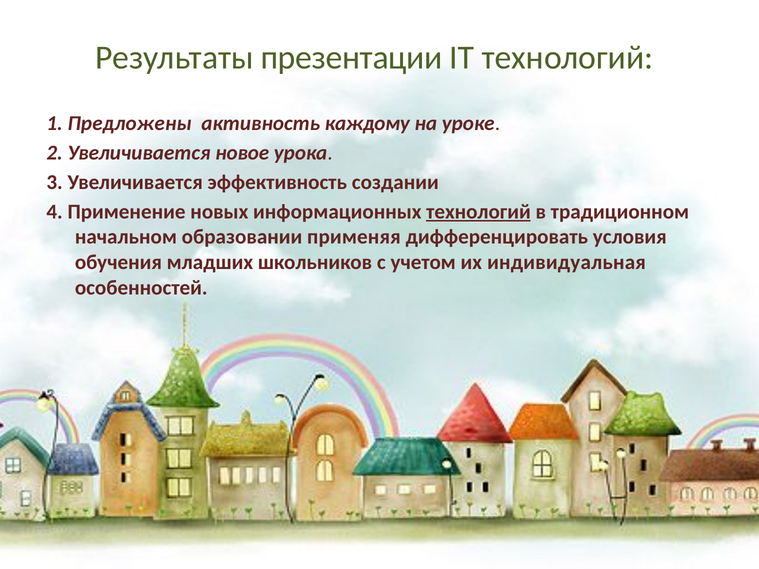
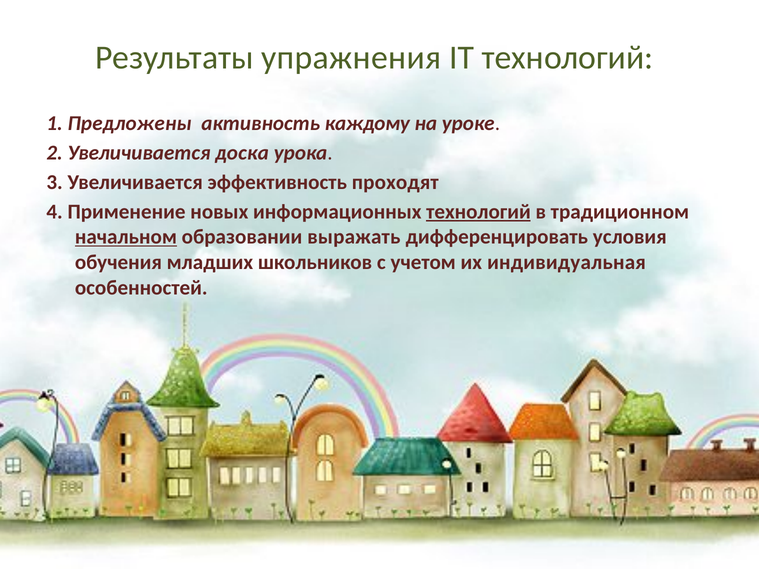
презентации: презентации -> упражнения (351, 58)
новое: новое -> доска (242, 153)
создании: создании -> проходят (395, 182)
начальном underline: none -> present (126, 237)
применяя: применяя -> выражать (354, 237)
